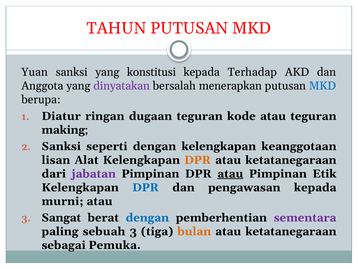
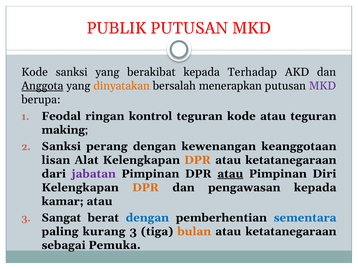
TAHUN: TAHUN -> PUBLIK (117, 28)
Yuan: Yuan -> Kode (35, 72)
konstitusi: konstitusi -> berakibat (151, 72)
Anggota underline: none -> present (42, 86)
dinyatakan colour: purple -> orange (122, 86)
MKD colour: blue -> purple (322, 86)
Diatur: Diatur -> Feodal (61, 116)
dugaan: dugaan -> kontrol (151, 116)
seperti: seperti -> perang (107, 146)
dengan kelengkapan: kelengkapan -> kewenangan (219, 146)
Etik: Etik -> Diri (324, 173)
DPR colour: blue -> orange (146, 187)
murni: murni -> kamar (63, 201)
sementara colour: purple -> blue (305, 217)
sebuah: sebuah -> kurang (104, 231)
